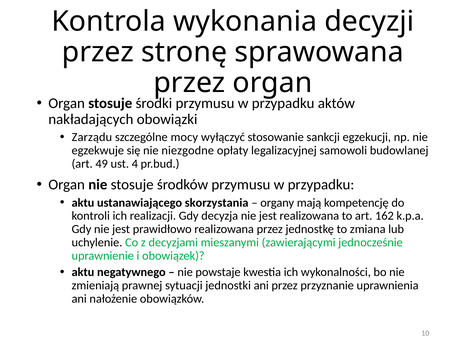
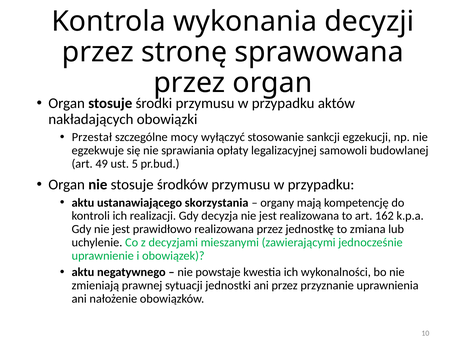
Zarządu: Zarządu -> Przestał (92, 137)
niezgodne: niezgodne -> sprawiania (188, 151)
4: 4 -> 5 (135, 164)
